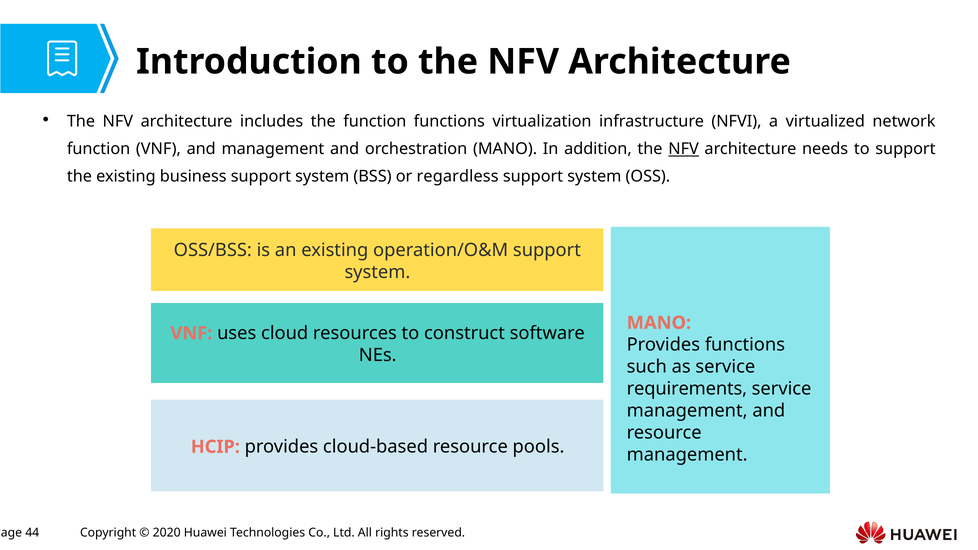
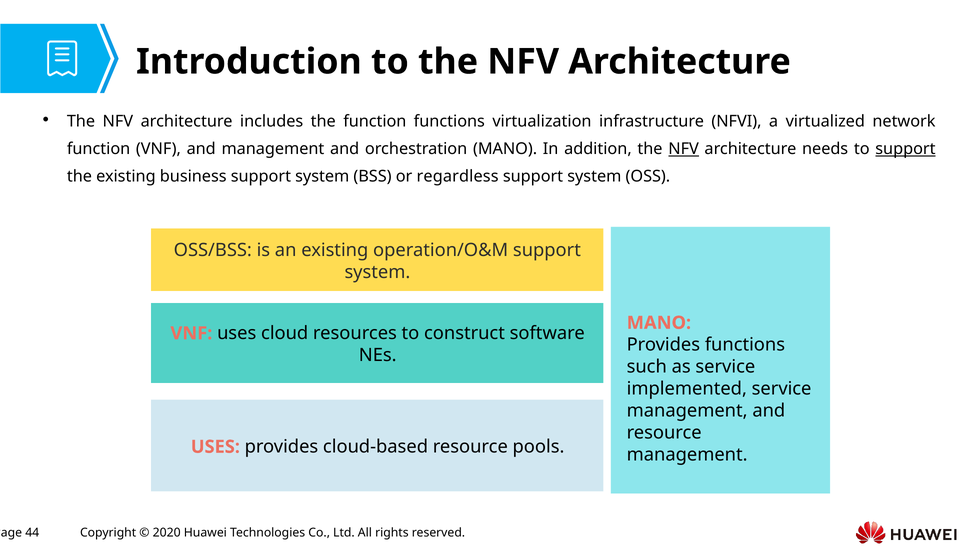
support underline: none -> present (905, 149)
requirements: requirements -> implemented (687, 389)
HCIP: HCIP -> USES (215, 447)
